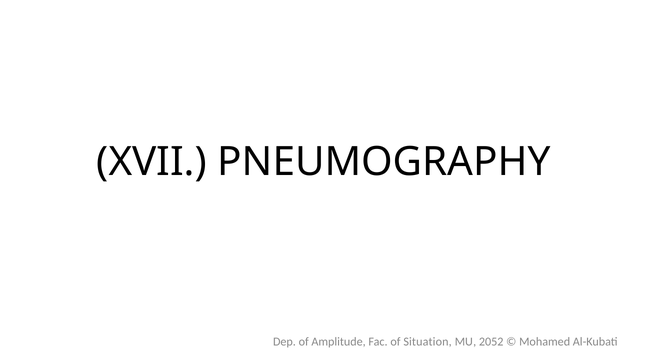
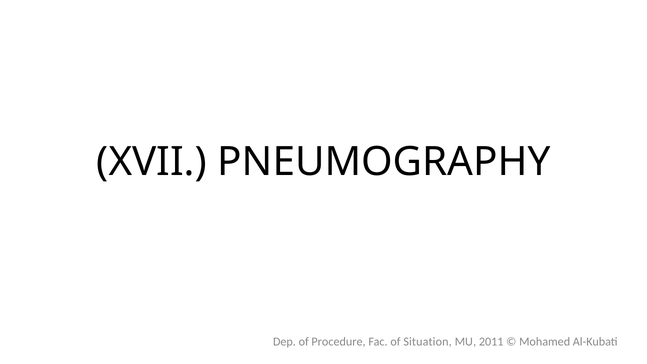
Amplitude: Amplitude -> Procedure (339, 342)
2052: 2052 -> 2011 (491, 342)
